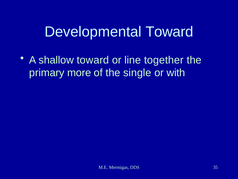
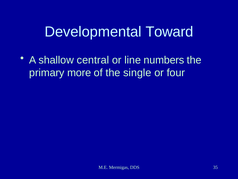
shallow toward: toward -> central (93, 60)
together: together -> numbers (164, 60)
with: with -> four (176, 73)
